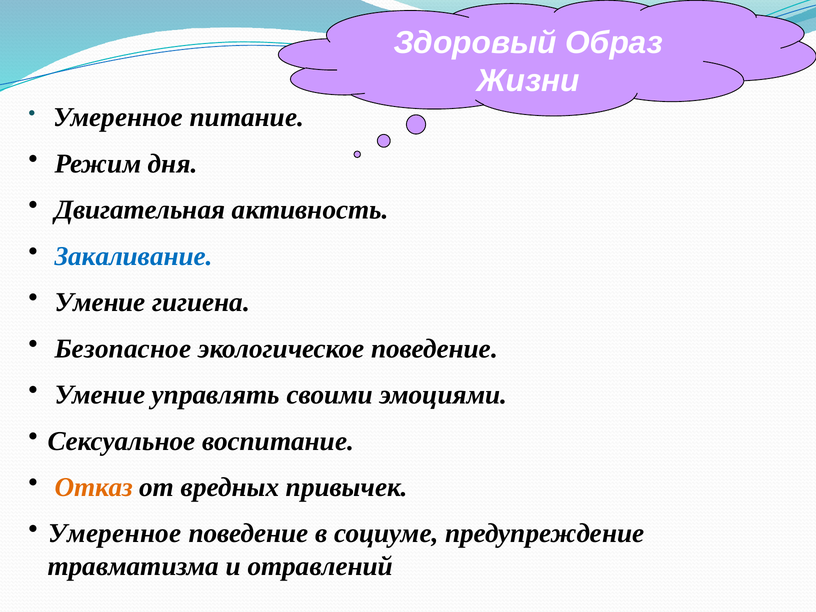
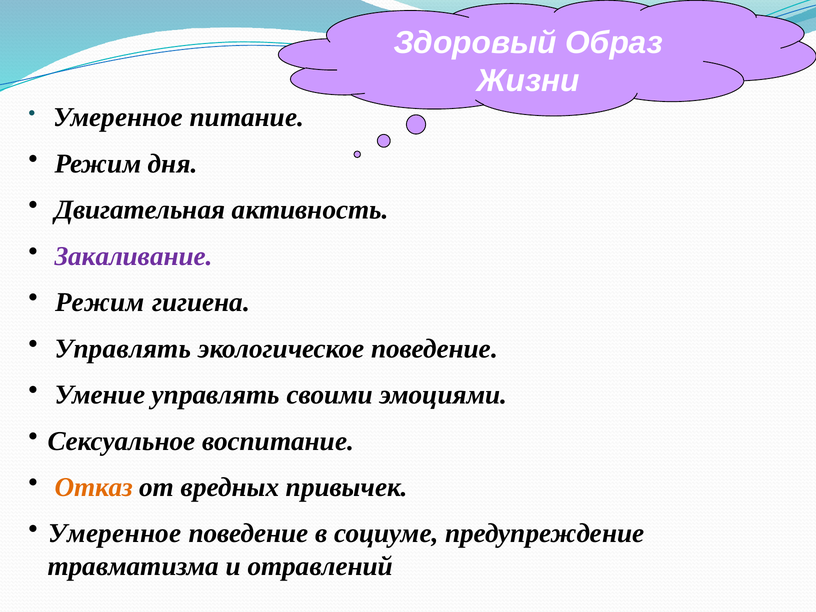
Закаливание colour: blue -> purple (133, 256)
Умение: Умение -> Режим (100, 302)
Безопасное: Безопасное -> Управлять (123, 349)
